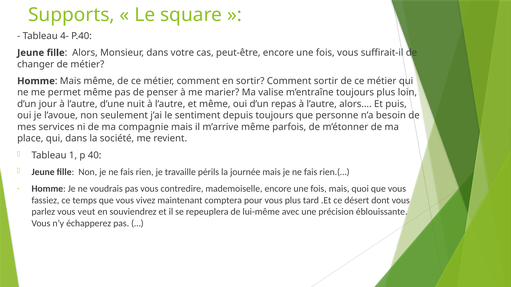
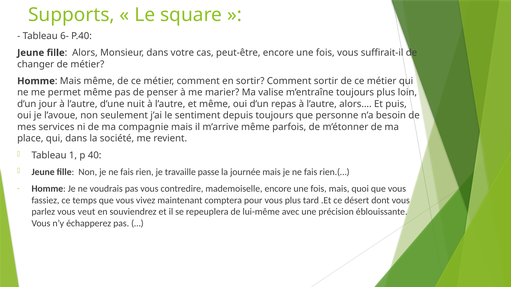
4-: 4- -> 6- (64, 36)
périls: périls -> passe (209, 172)
